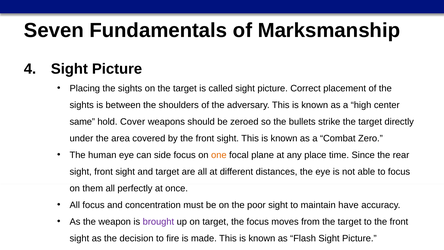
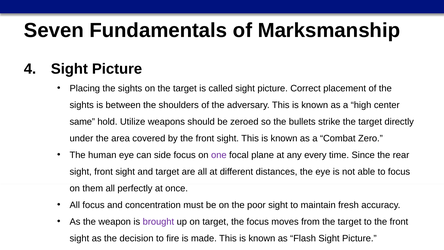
Cover: Cover -> Utilize (133, 122)
one colour: orange -> purple (219, 155)
place: place -> every (315, 155)
have: have -> fresh (349, 205)
